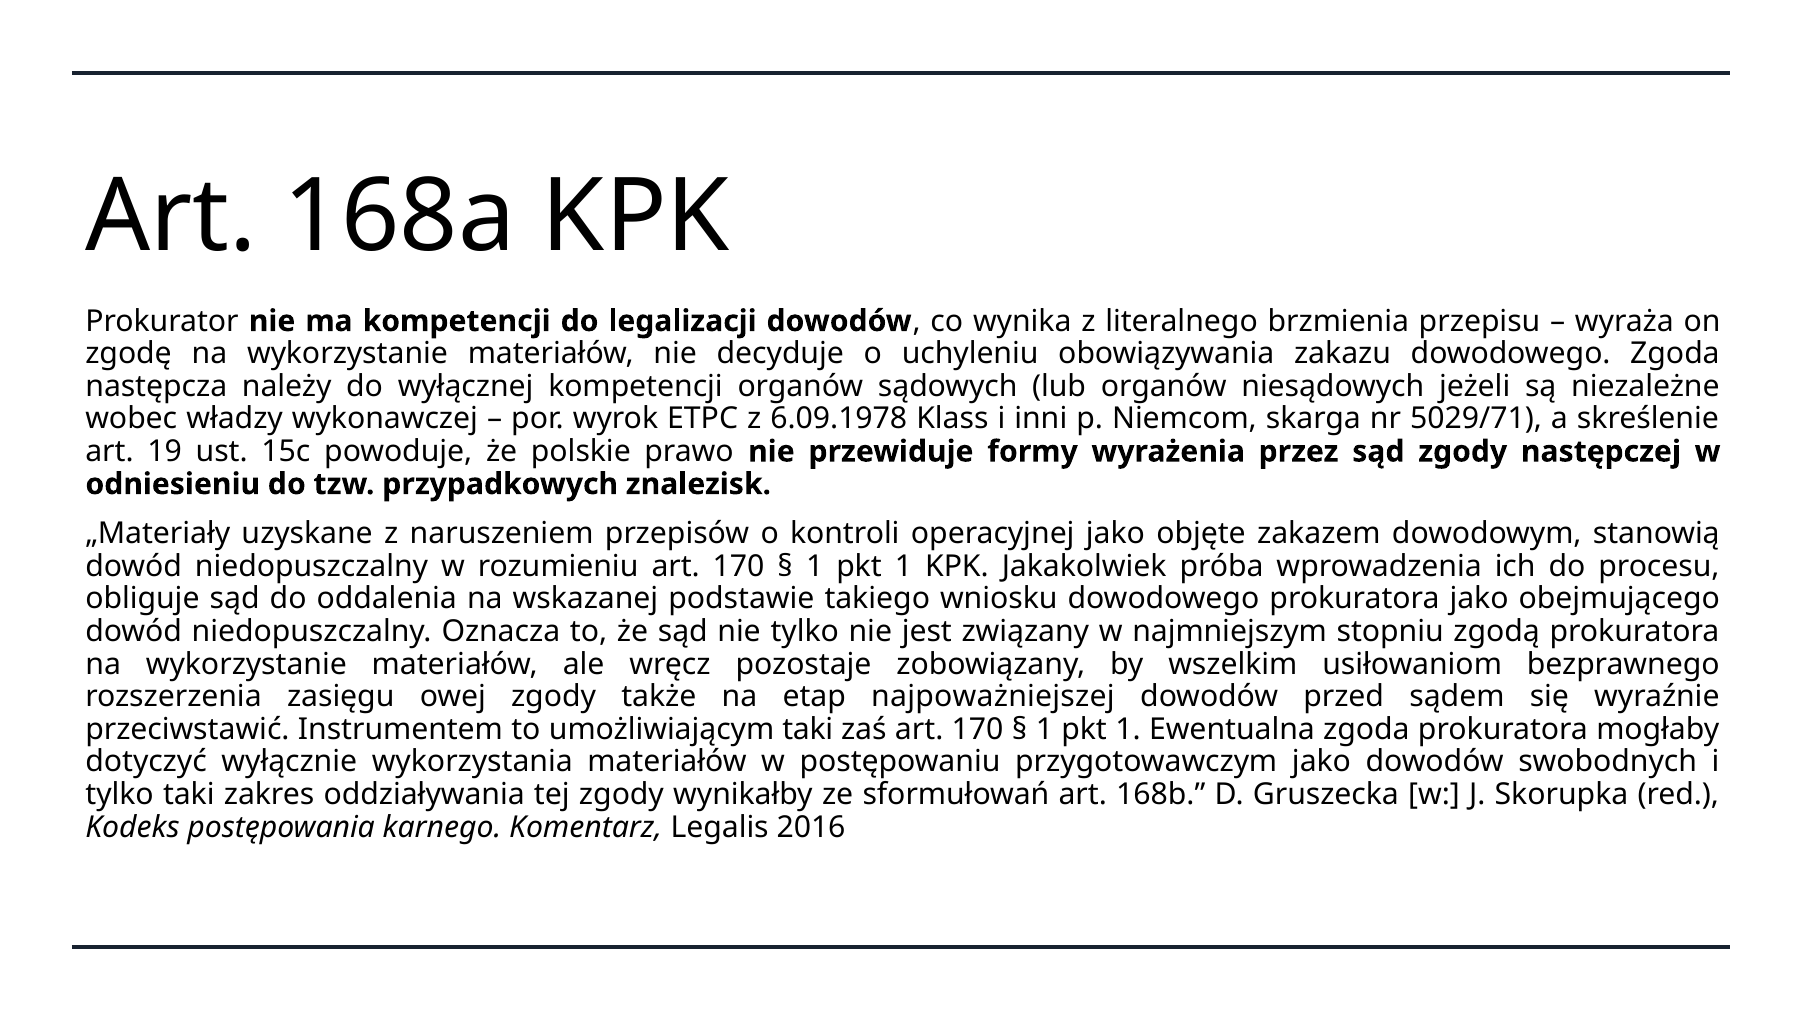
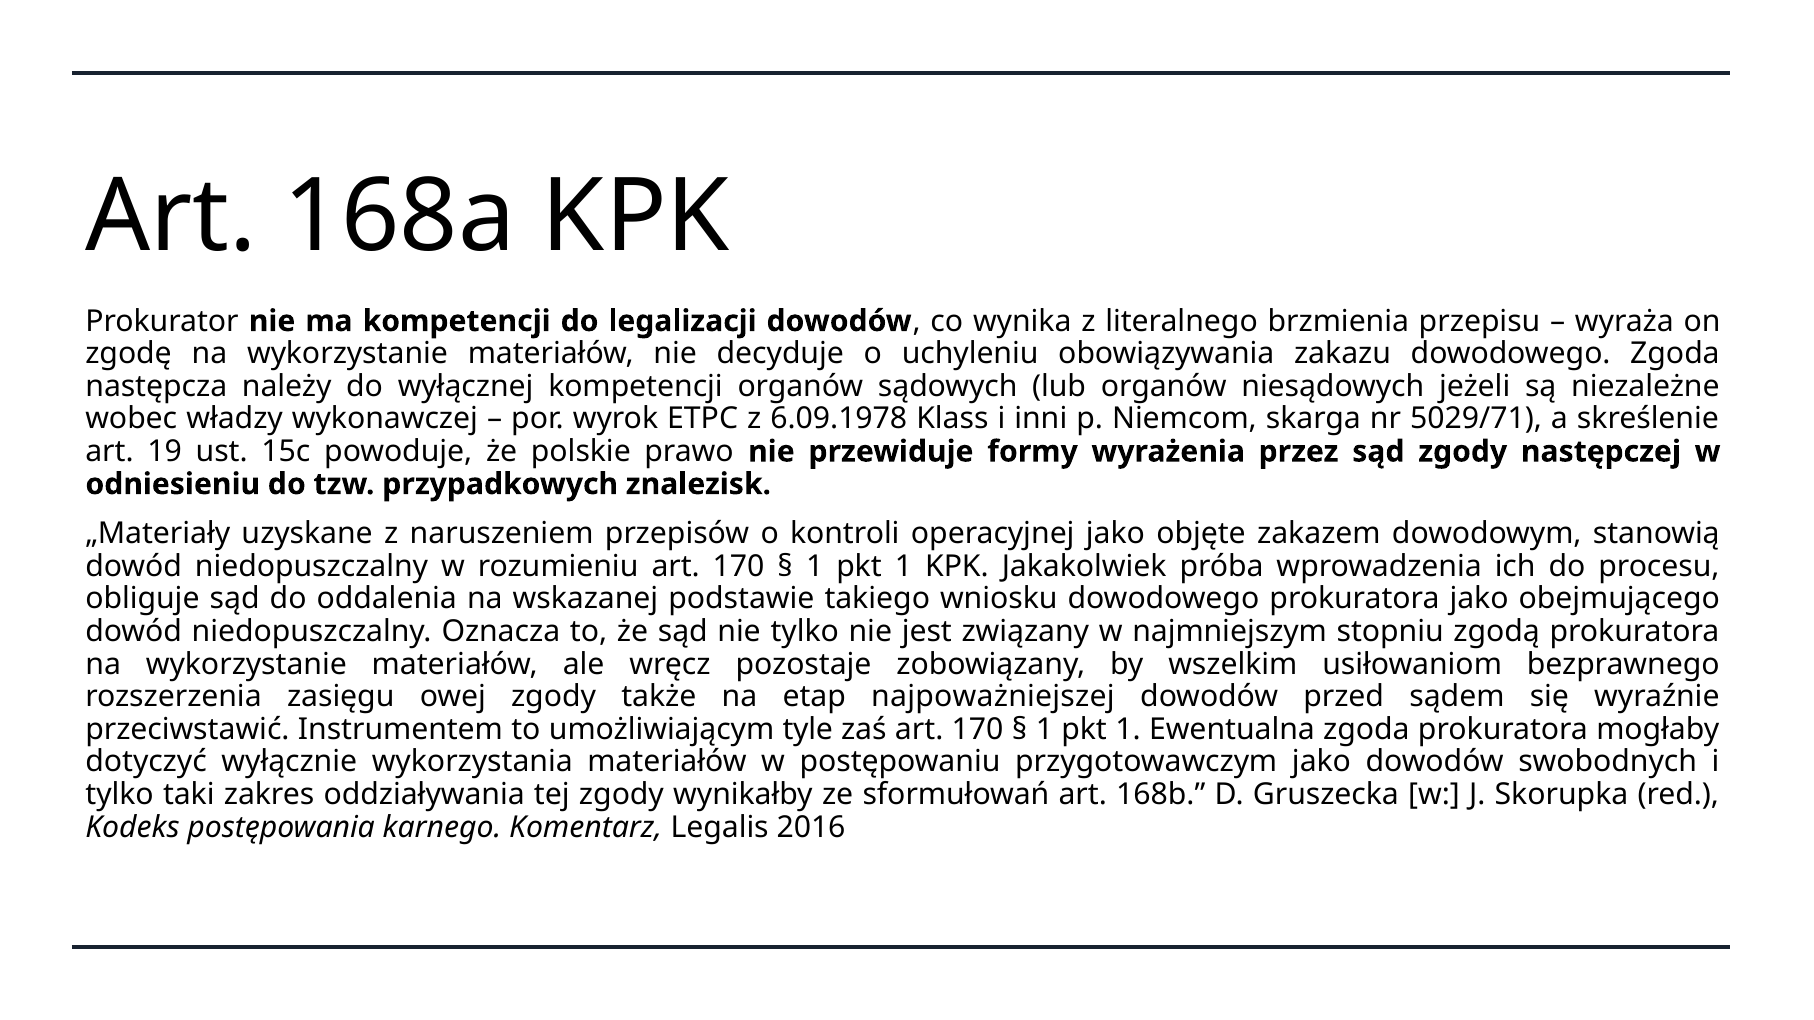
umożliwiającym taki: taki -> tyle (808, 730)
